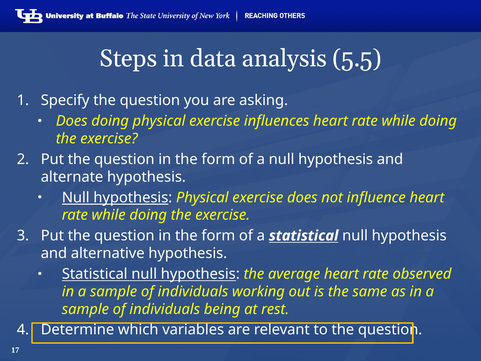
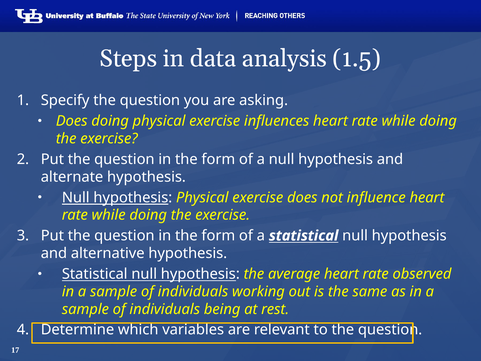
5.5: 5.5 -> 1.5 (357, 59)
